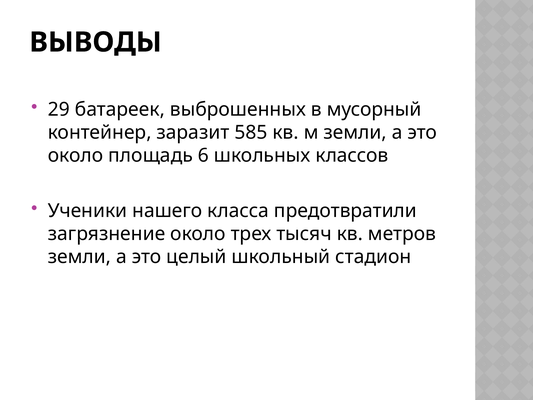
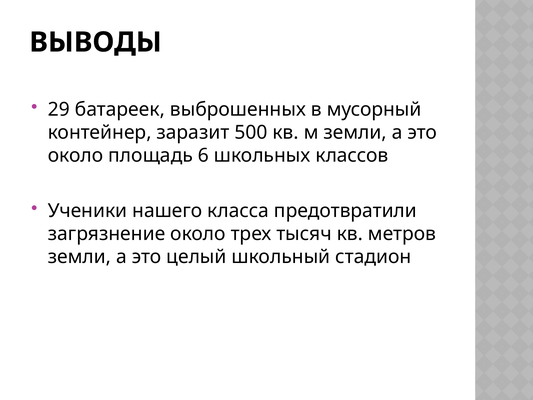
585: 585 -> 500 (251, 132)
